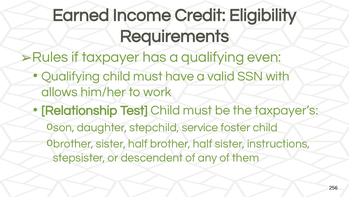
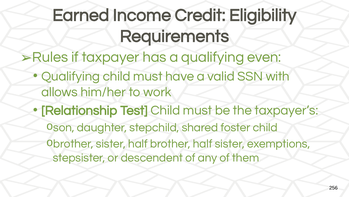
service: service -> shared (200, 127)
instructions: instructions -> exemptions (279, 143)
